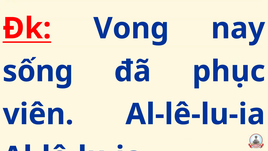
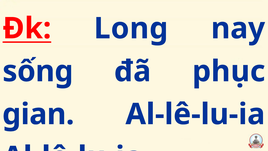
Vong: Vong -> Long (131, 28)
viên: viên -> gian (38, 114)
